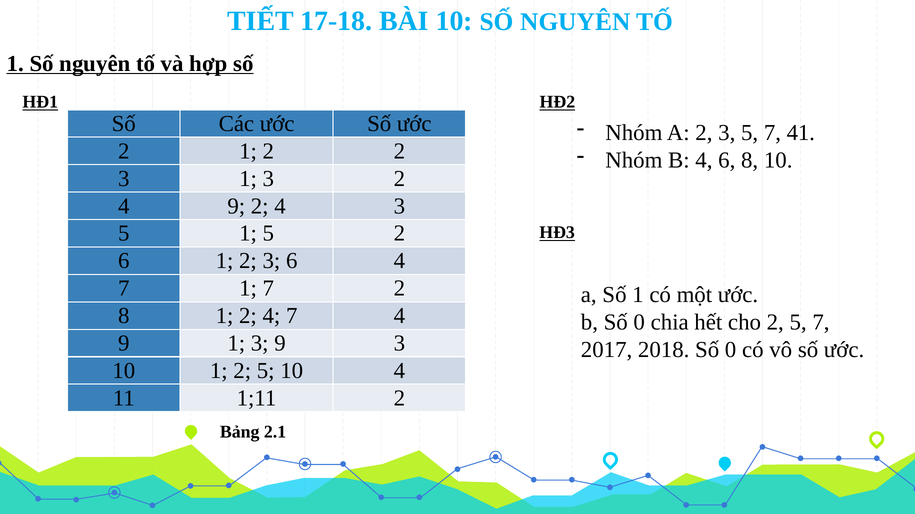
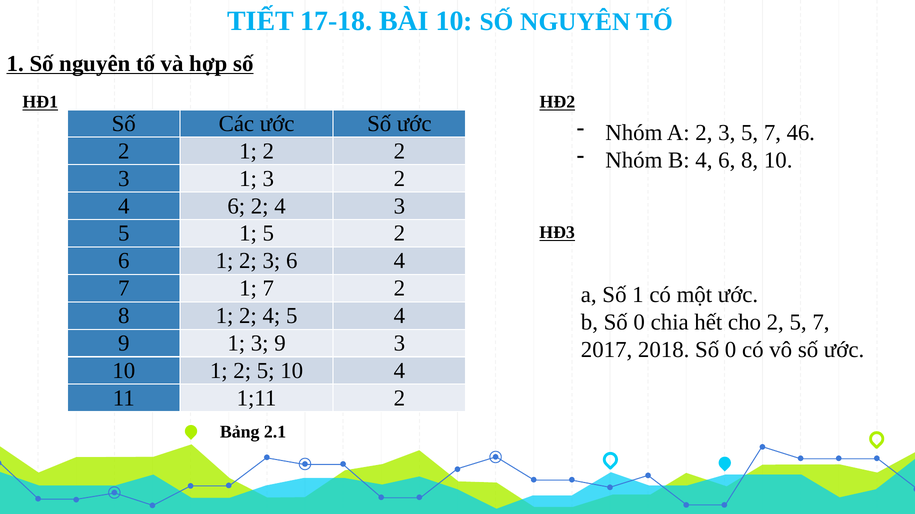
41: 41 -> 46 (801, 133)
9: 9 -> 6 (236, 206)
2 4 7: 7 -> 5 (292, 316)
